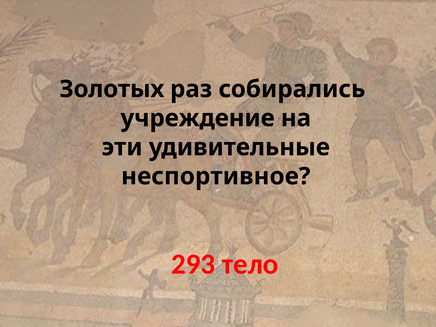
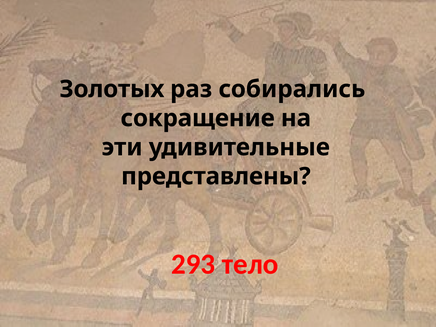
учреждение: учреждение -> сокращение (198, 118)
неспортивное: неспортивное -> представлены (216, 176)
